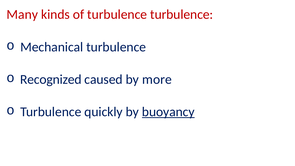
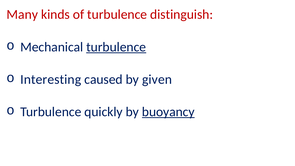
turbulence turbulence: turbulence -> distinguish (182, 15)
turbulence underline: none -> present (116, 47)
Recognized: Recognized -> Interesting (51, 79)
more: more -> given (157, 79)
